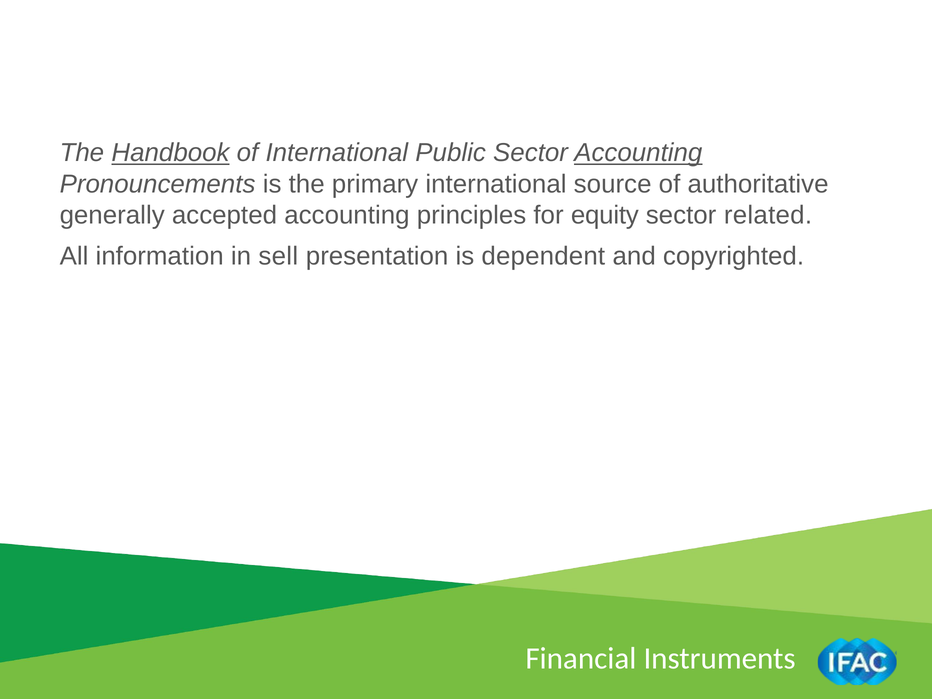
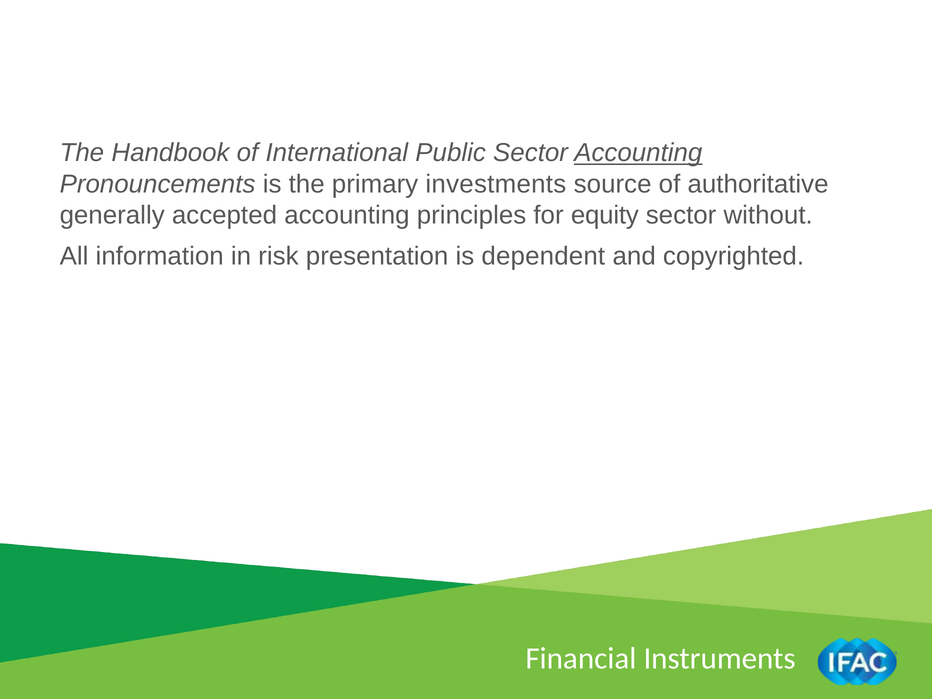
Handbook underline: present -> none (170, 153)
primary international: international -> investments (496, 184)
related: related -> without (768, 215)
sell: sell -> risk (278, 256)
